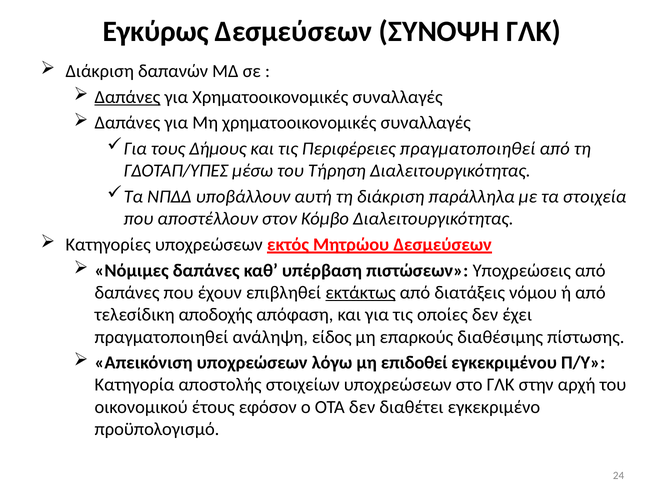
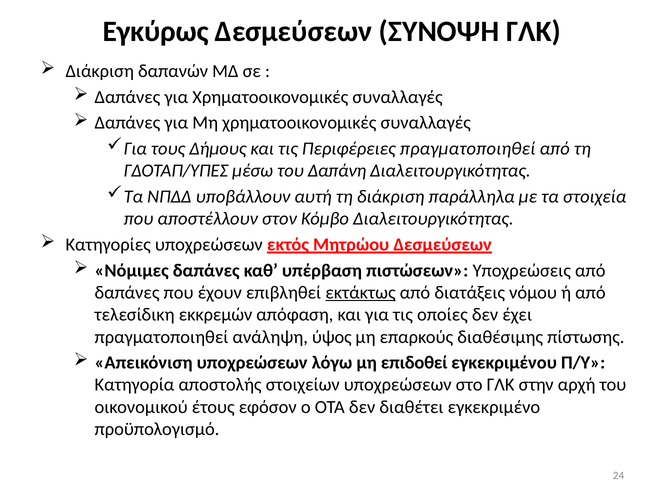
Δαπάνες underline: present -> none (127, 97)
Τήρηση: Τήρηση -> Δαπάνη (337, 171)
αποδοχής: αποδοχής -> εκκρεμών (216, 315)
είδος: είδος -> ύψος (332, 337)
